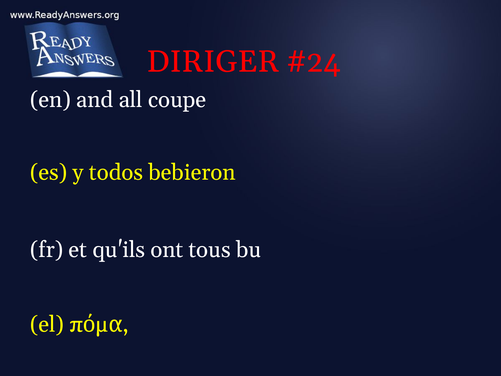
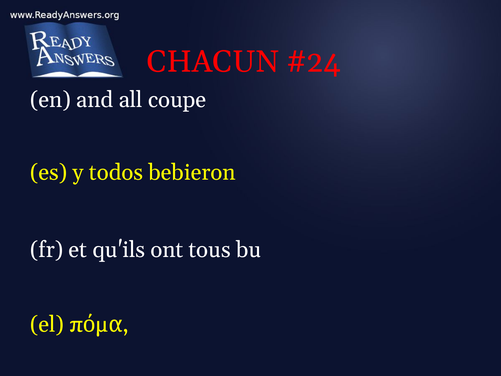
DIRIGER: DIRIGER -> CHACUN (213, 62)
